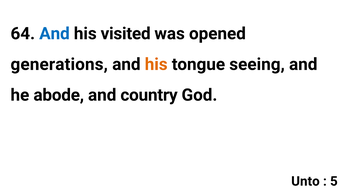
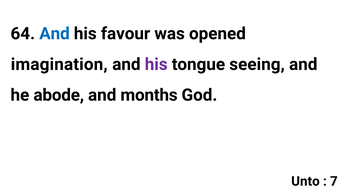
visited: visited -> favour (126, 34)
generations: generations -> imagination (59, 64)
his colour: orange -> purple (156, 64)
country: country -> months (149, 95)
5: 5 -> 7 (334, 181)
